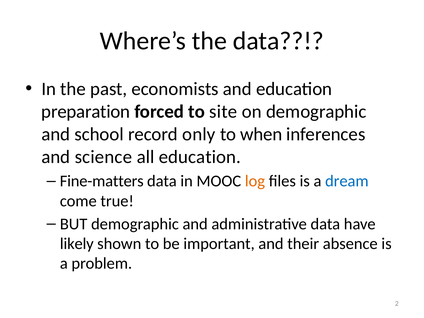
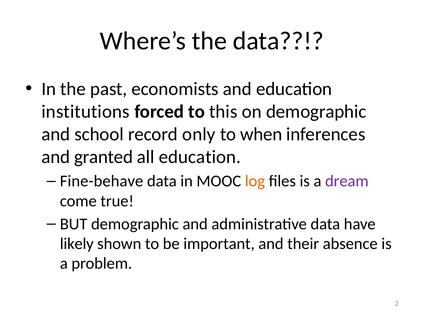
preparation: preparation -> institutions (86, 112)
site: site -> this (223, 112)
science: science -> granted (104, 157)
Fine-matters: Fine-matters -> Fine-behave (102, 181)
dream colour: blue -> purple (347, 181)
